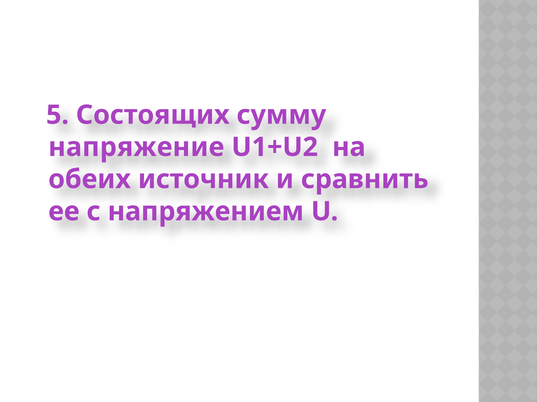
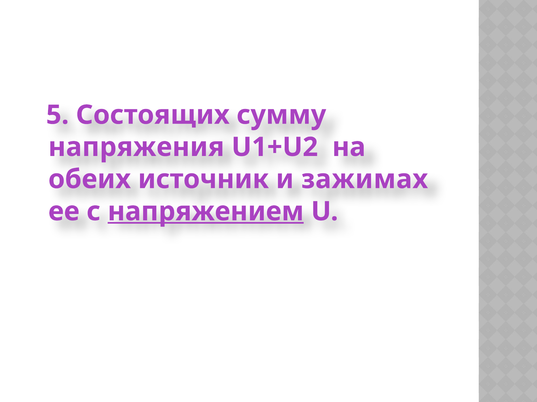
напряжение: напряжение -> напряжения (136, 147)
сравнить: сравнить -> зажимах (365, 180)
напряжением underline: none -> present (206, 212)
